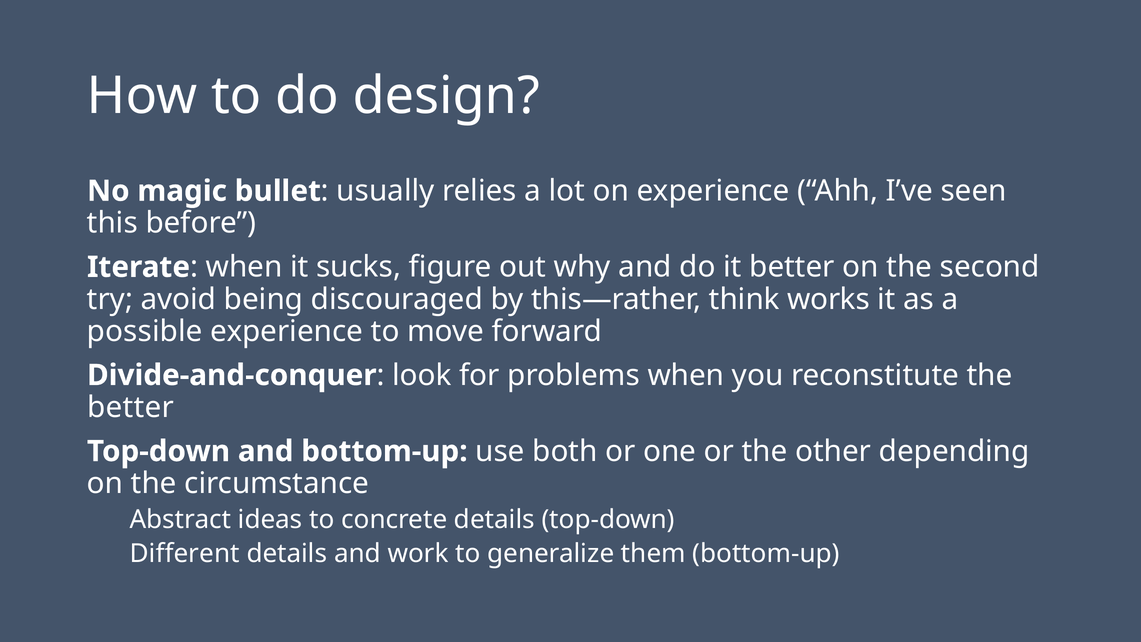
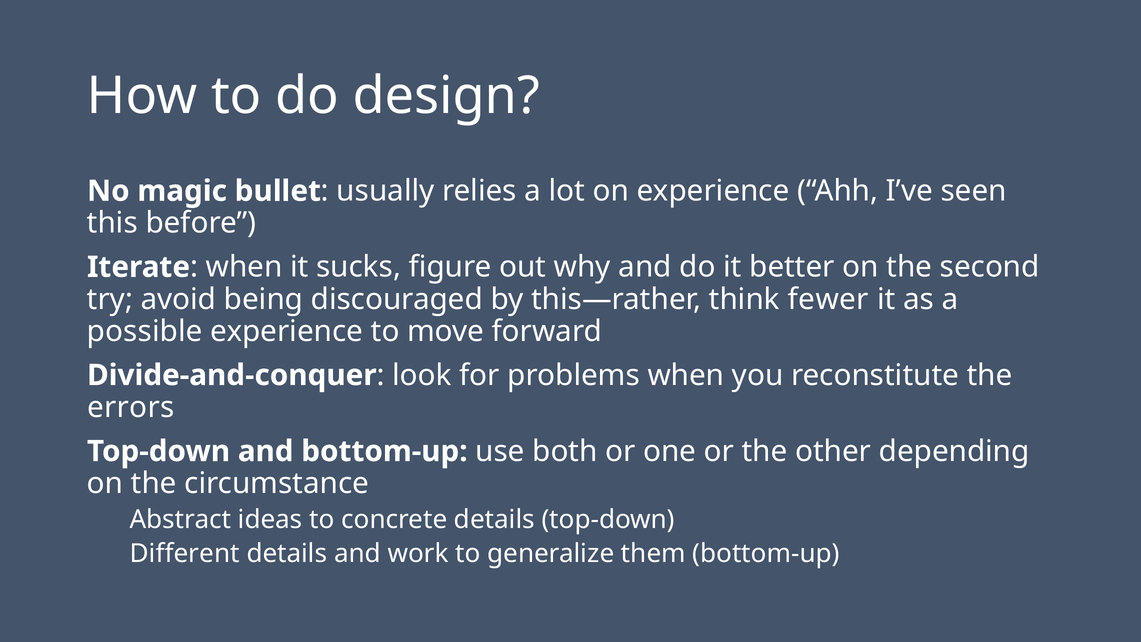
works: works -> fewer (828, 299)
better: better -> errors (131, 407)
